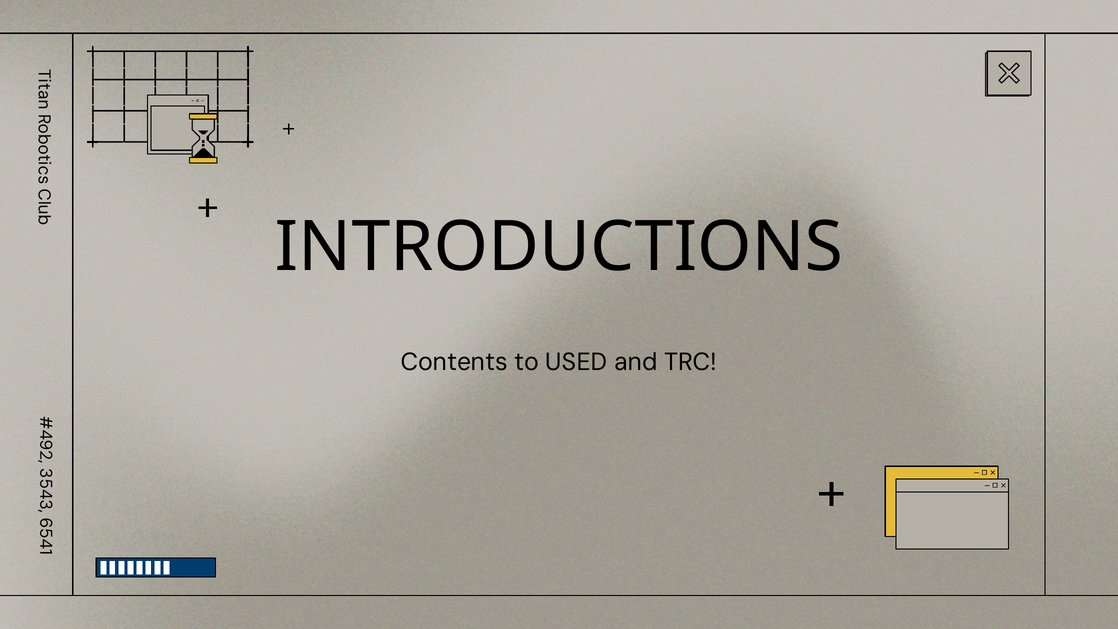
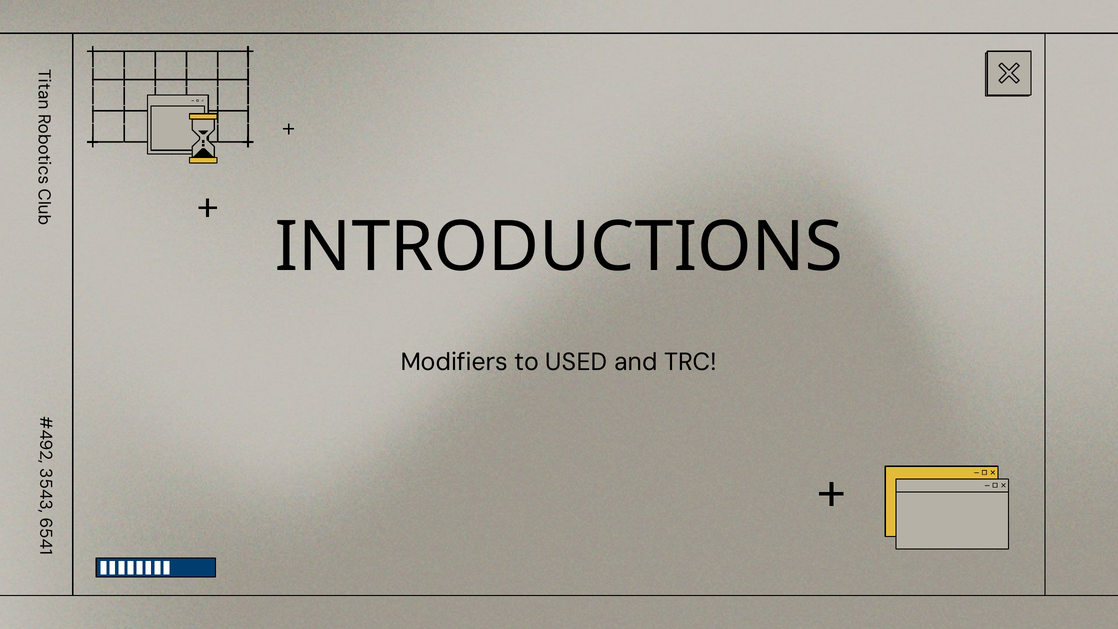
Contents: Contents -> Modifiers (454, 362)
